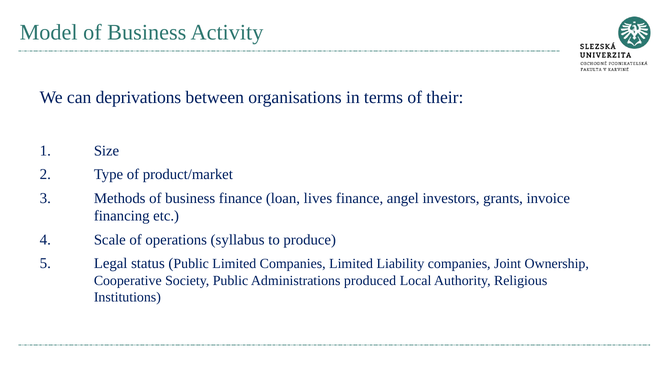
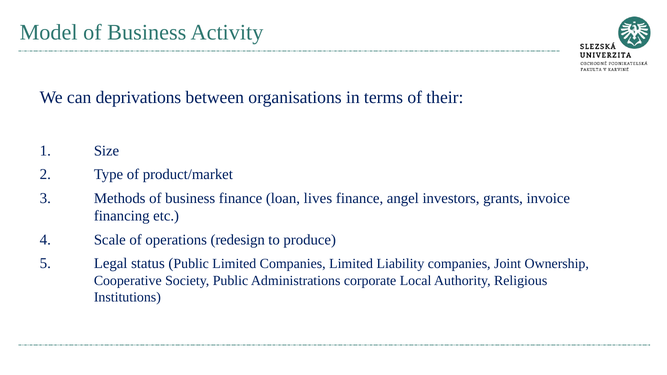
syllabus: syllabus -> redesign (238, 240)
produced: produced -> corporate (370, 281)
